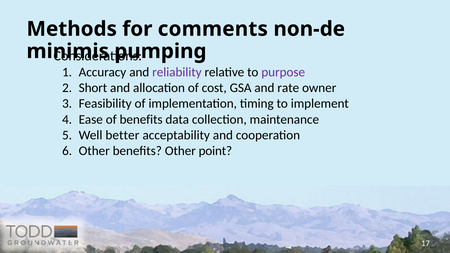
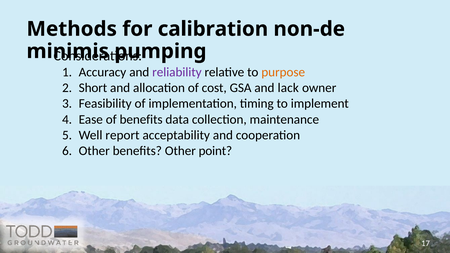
comments: comments -> calibration (213, 29)
purpose colour: purple -> orange (283, 72)
rate: rate -> lack (288, 88)
better: better -> report (122, 135)
